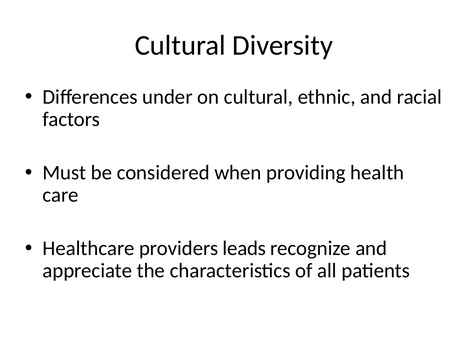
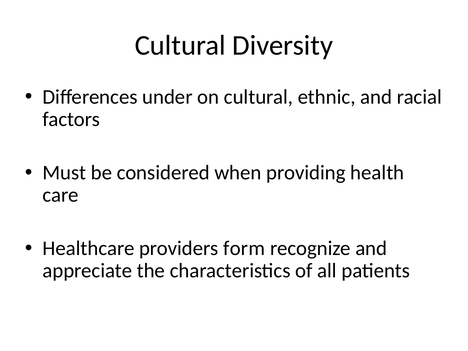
leads: leads -> form (244, 248)
